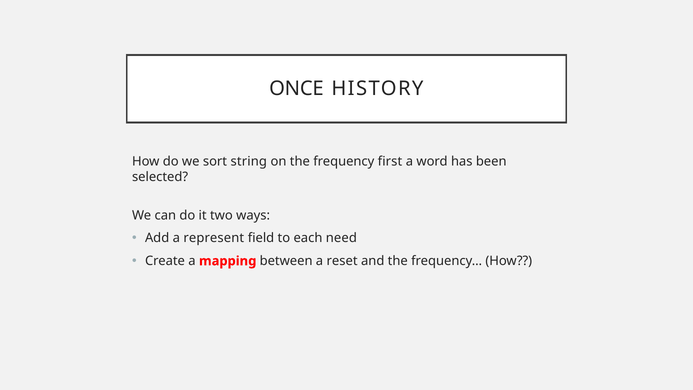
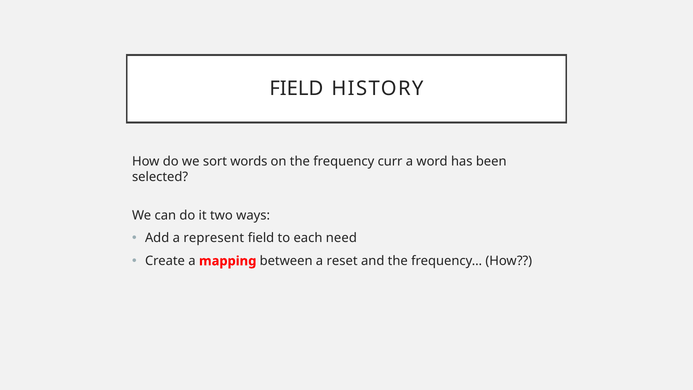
ONCE: ONCE -> FIELD (296, 88)
string: string -> words (249, 161)
first: first -> curr (390, 161)
